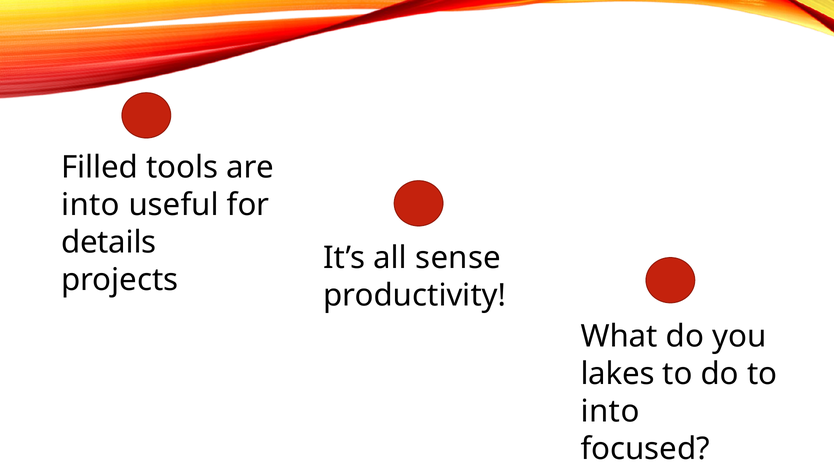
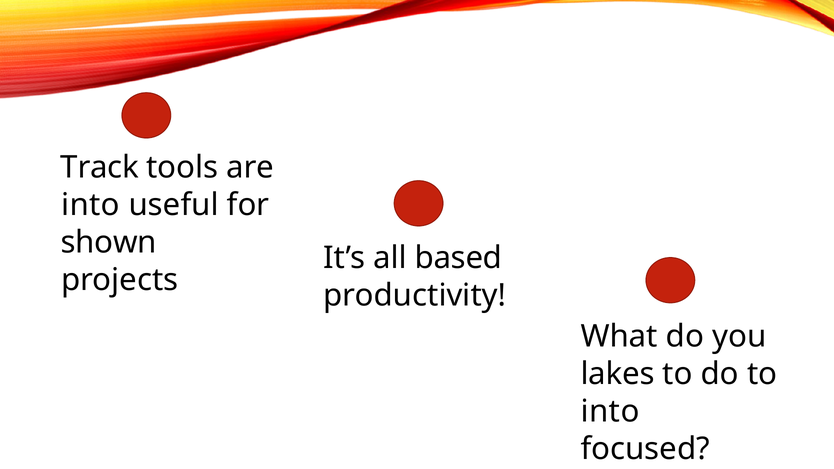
Filled: Filled -> Track (100, 167)
details: details -> shown (109, 242)
sense: sense -> based (458, 258)
